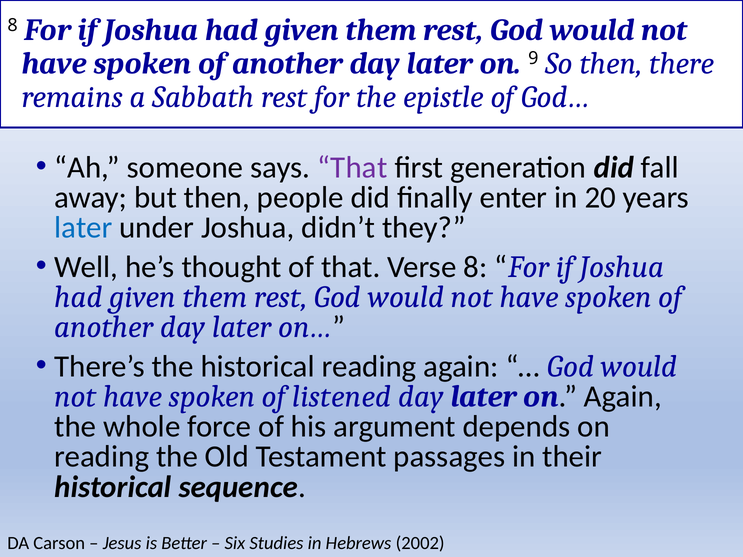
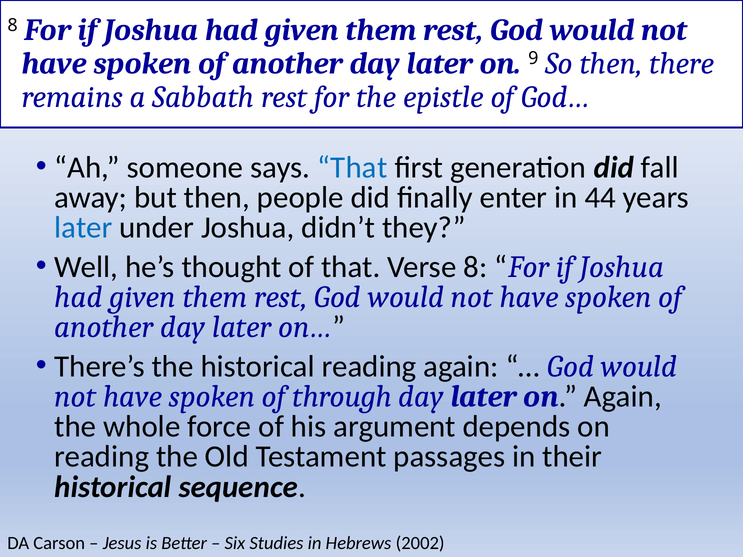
That colour: purple -> blue (352, 167)
20: 20 -> 44 (600, 198)
listened: listened -> through (342, 397)
